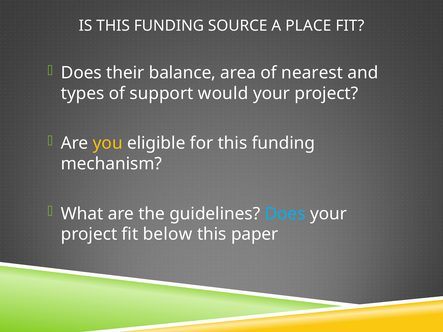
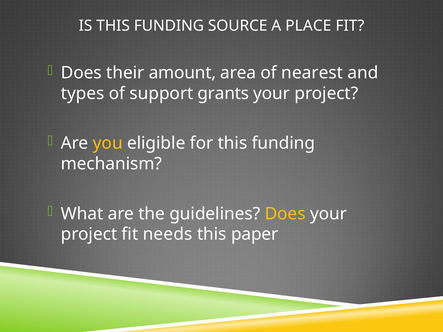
balance: balance -> amount (182, 73)
would: would -> grants (223, 93)
Does colour: light blue -> yellow (285, 214)
below: below -> needs (168, 234)
